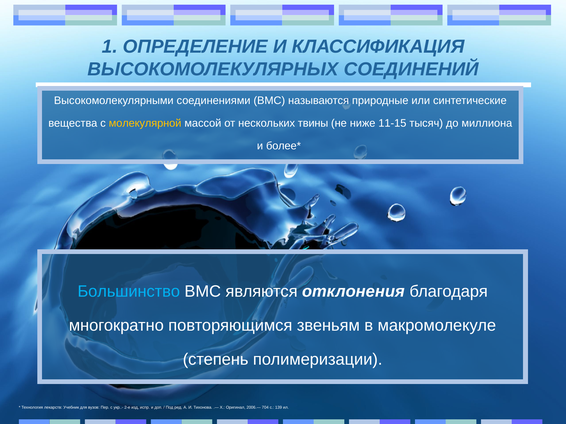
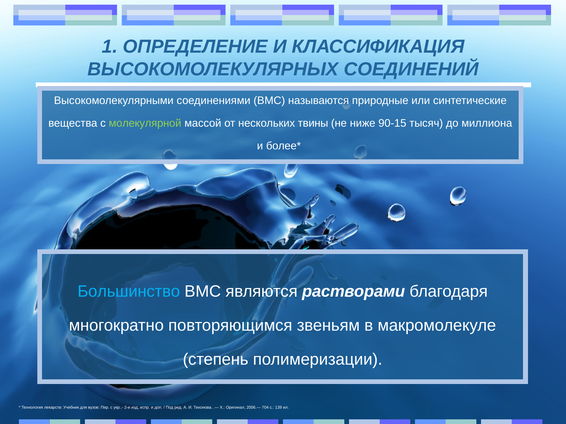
молекулярной colour: yellow -> light green (145, 123)
11-15: 11-15 -> 90-15 (392, 123)
отклонения: отклонения -> растворами (354, 292)
